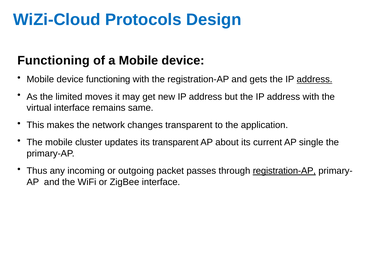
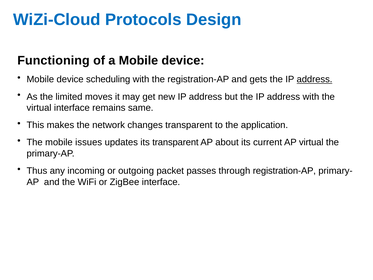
device functioning: functioning -> scheduling (108, 79)
cluster: cluster -> issues (89, 142)
AP single: single -> virtual (311, 142)
registration-AP underline: present -> none (284, 171)
